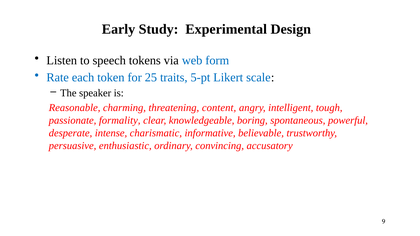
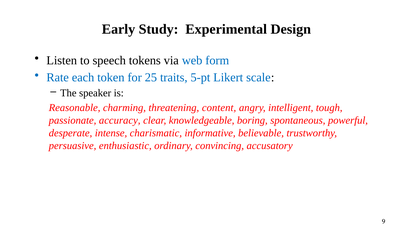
formality: formality -> accuracy (120, 121)
